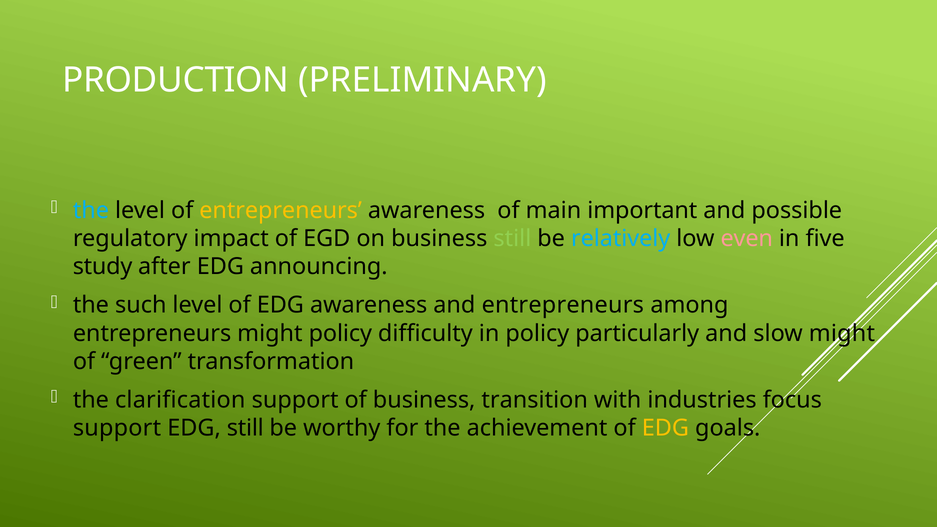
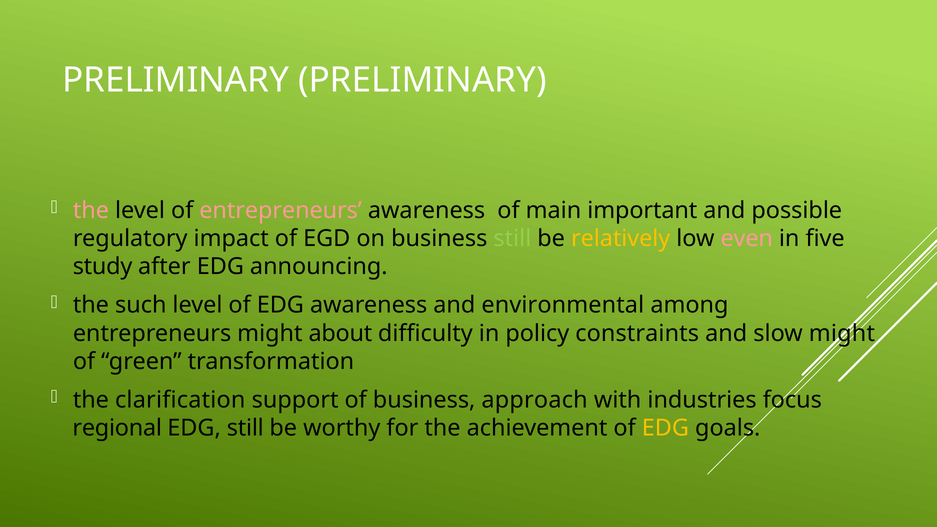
PRODUCTION: PRODUCTION -> PRELIMINARY (176, 80)
the colour: light blue -> pink (91, 210)
entrepreneurs colour: yellow -> pink (281, 210)
relatively colour: light blue -> yellow (621, 238)
and entrepreneurs: entrepreneurs -> environmental (563, 305)
might policy: policy -> about (340, 333)
particularly: particularly -> constraints (637, 333)
transition: transition -> approach (535, 400)
support: support -> regional (117, 428)
